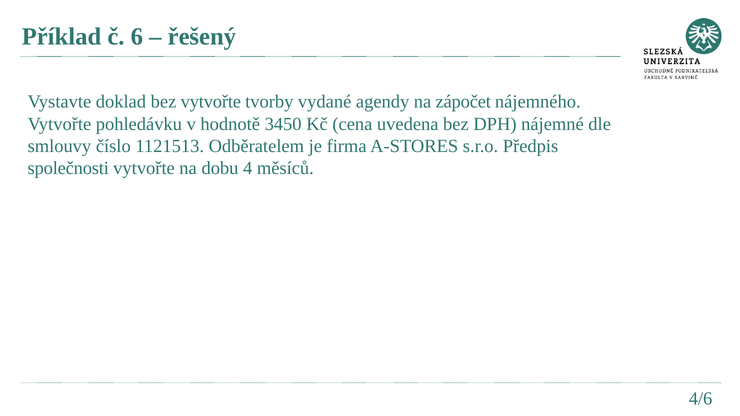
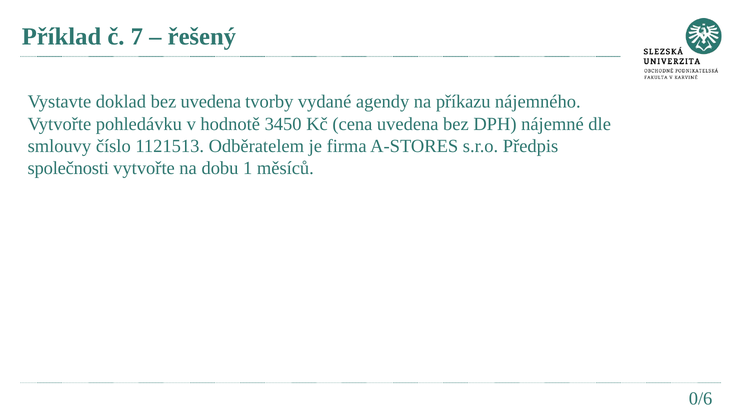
6: 6 -> 7 (137, 37)
bez vytvořte: vytvořte -> uvedena (211, 102)
zápočet: zápočet -> příkazu (463, 102)
4: 4 -> 1 (248, 168)
4/6: 4/6 -> 0/6 (701, 399)
